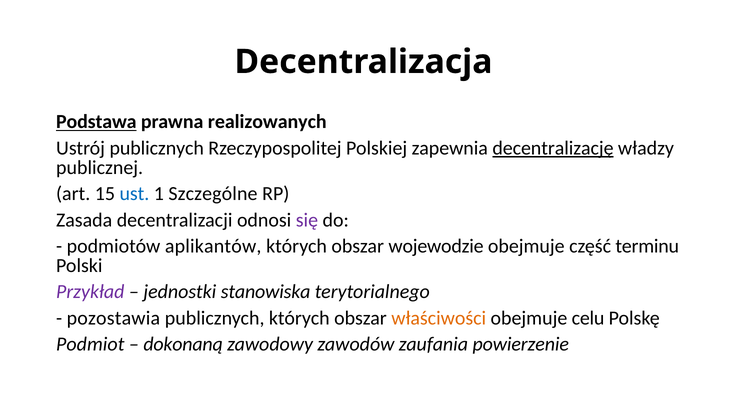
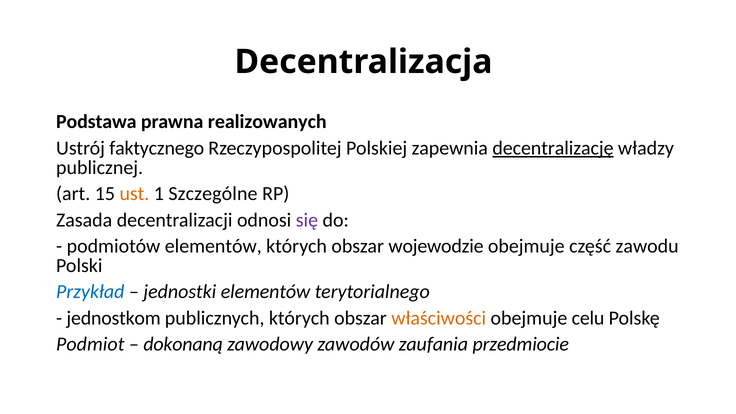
Podstawa underline: present -> none (96, 122)
Ustrój publicznych: publicznych -> faktycznego (157, 148)
ust colour: blue -> orange (134, 194)
podmiotów aplikantów: aplikantów -> elementów (213, 246)
terminu: terminu -> zawodu (647, 246)
Przykład colour: purple -> blue (90, 292)
jednostki stanowiska: stanowiska -> elementów (266, 292)
pozostawia: pozostawia -> jednostkom (114, 318)
powierzenie: powierzenie -> przedmiocie (521, 344)
